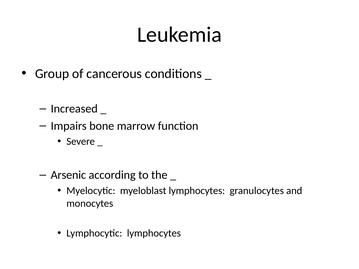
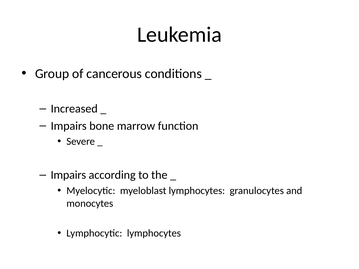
Arsenic: Arsenic -> Impairs (68, 175)
